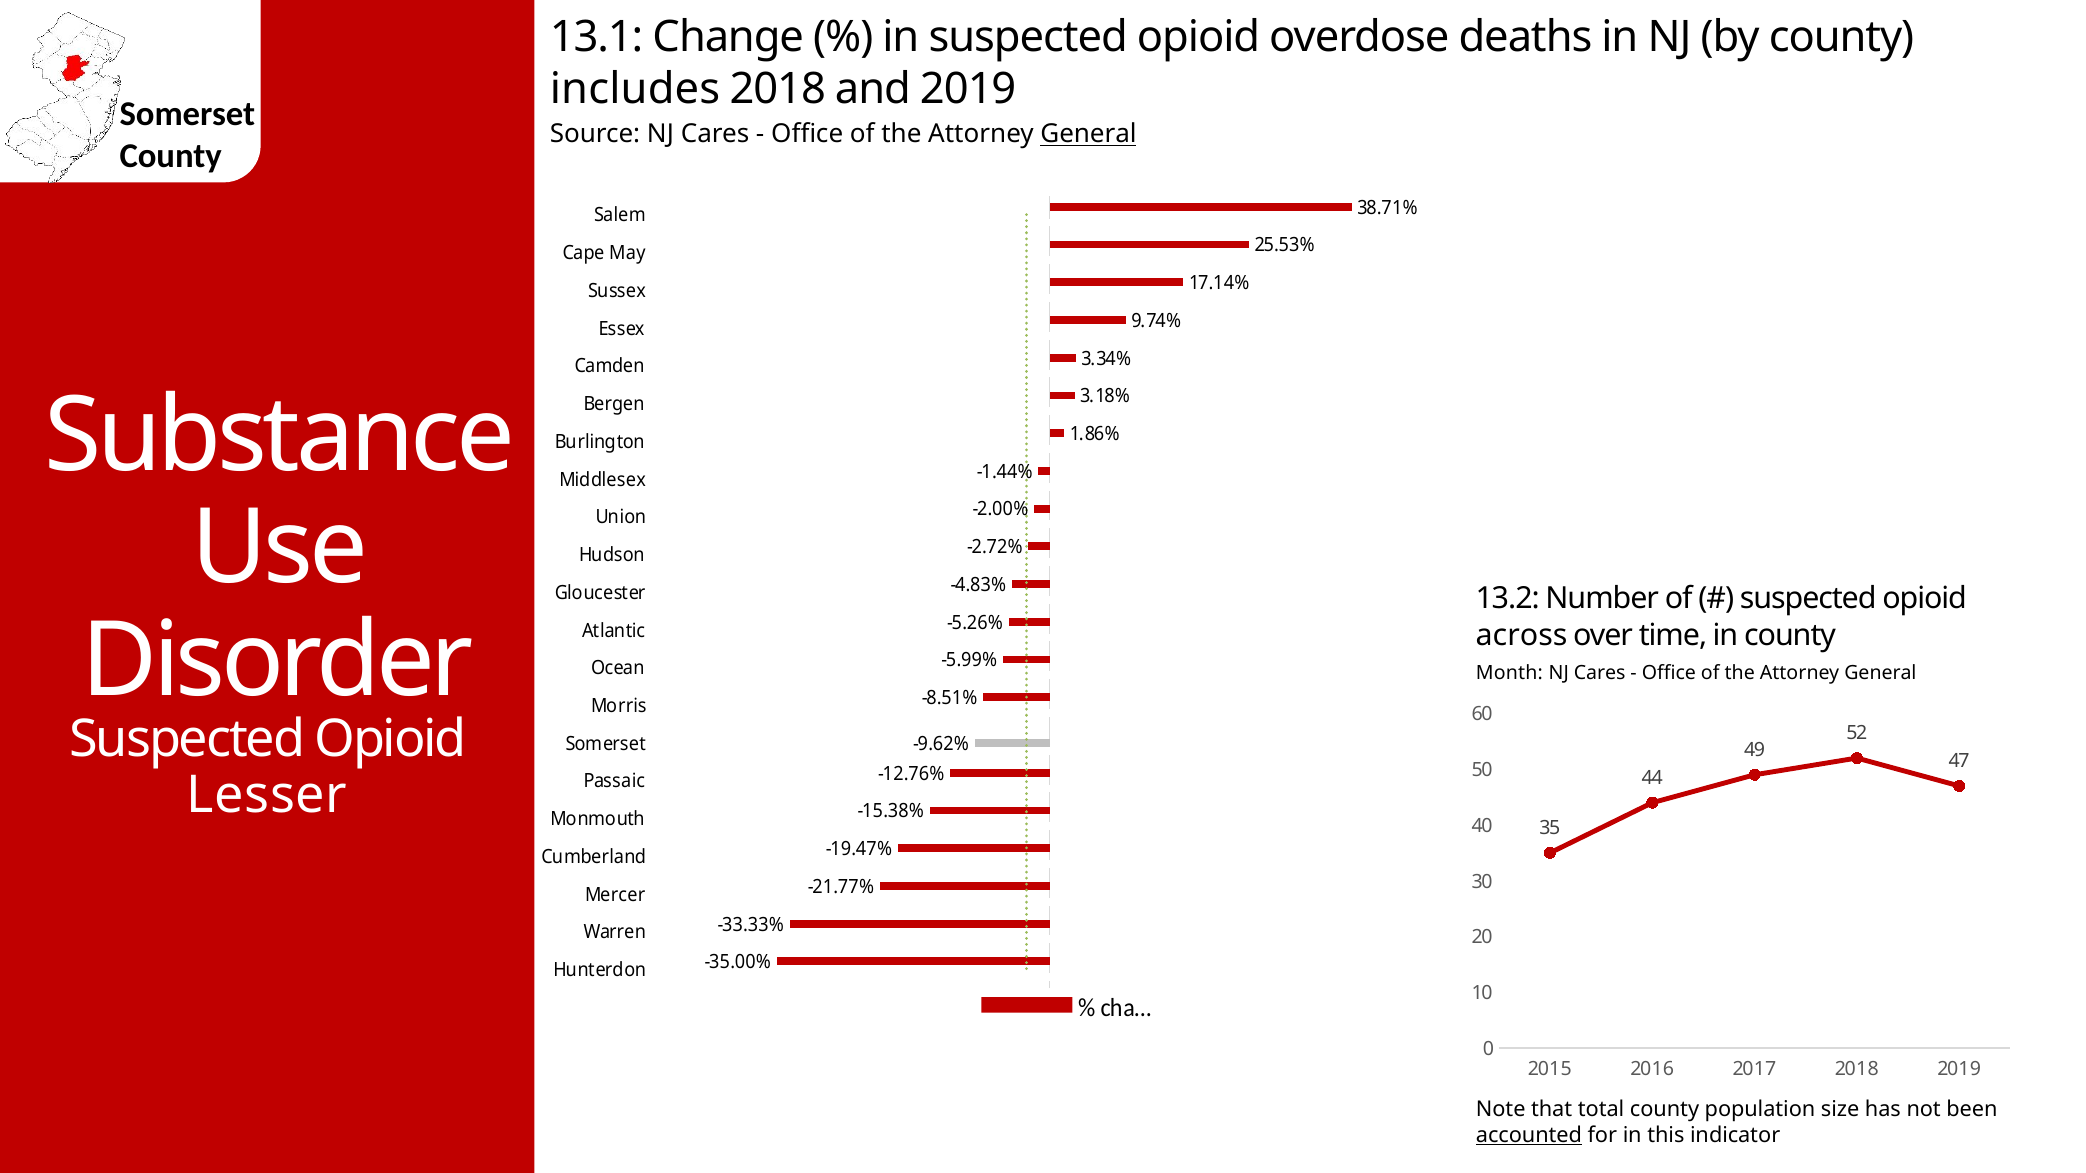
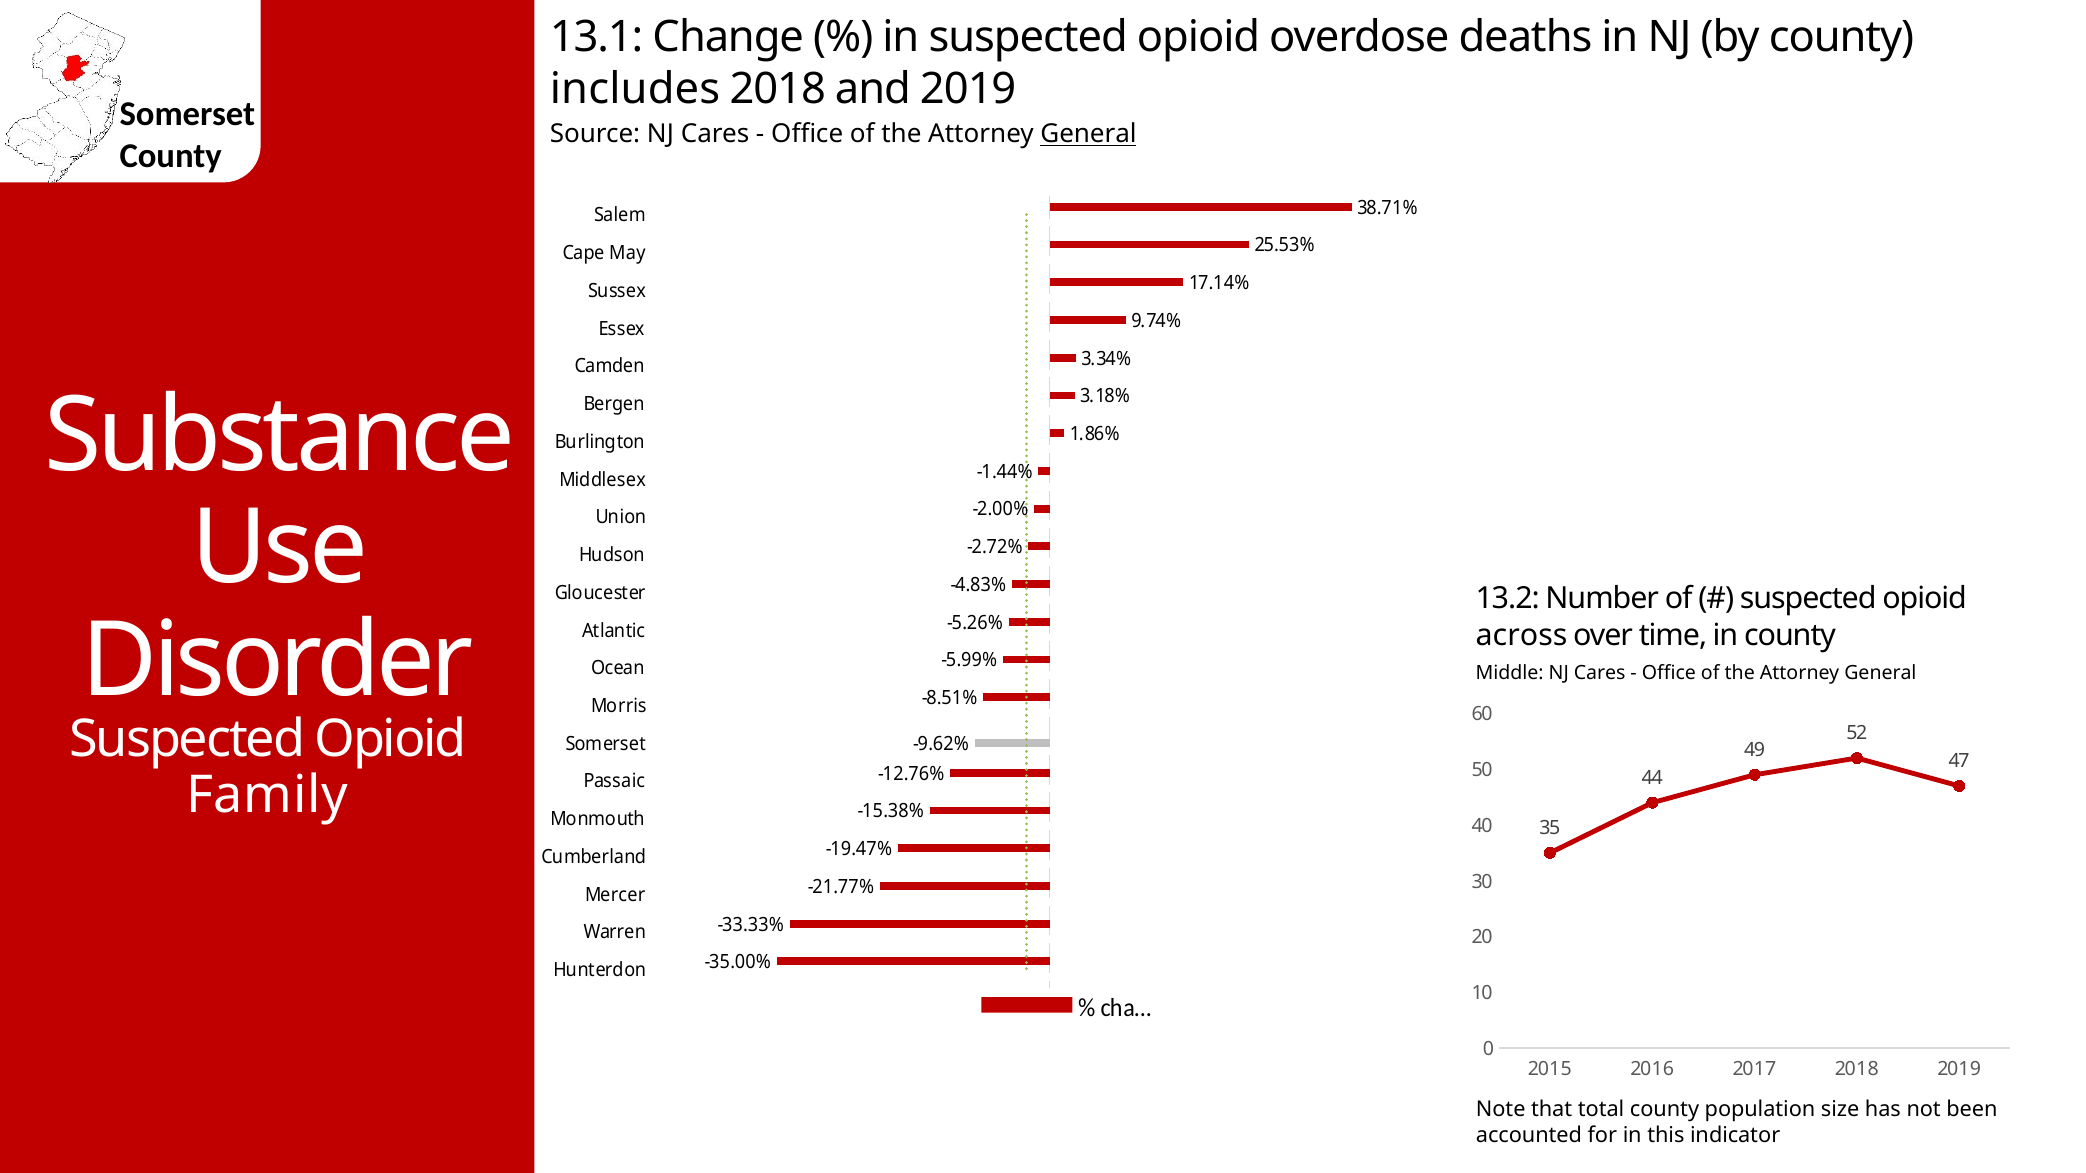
Month: Month -> Middle (1510, 673)
Lesser: Lesser -> Family (267, 796)
accounted underline: present -> none (1529, 1136)
